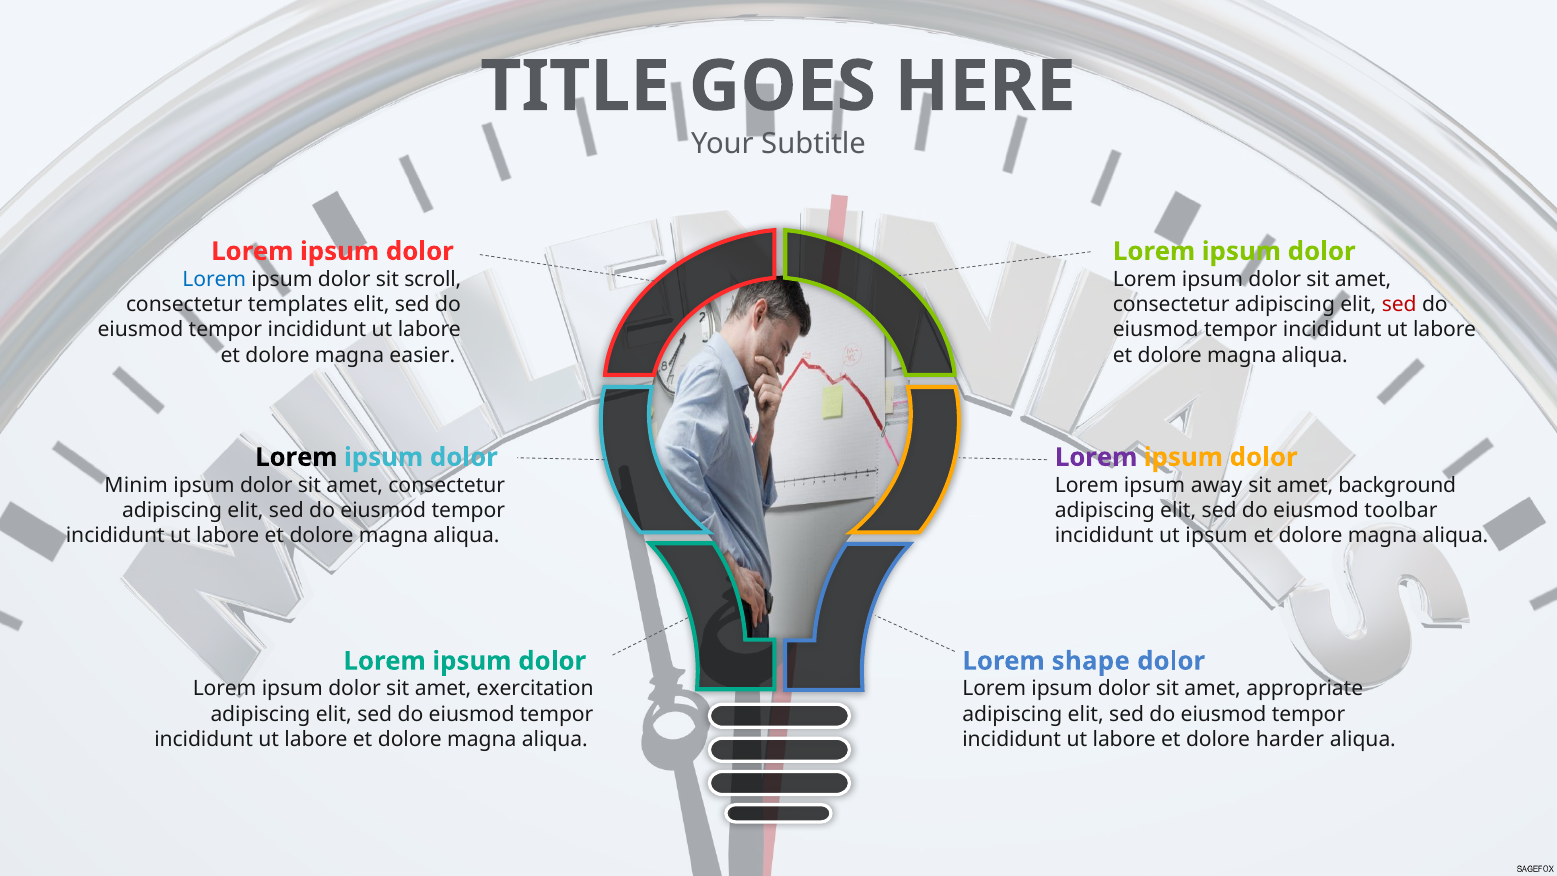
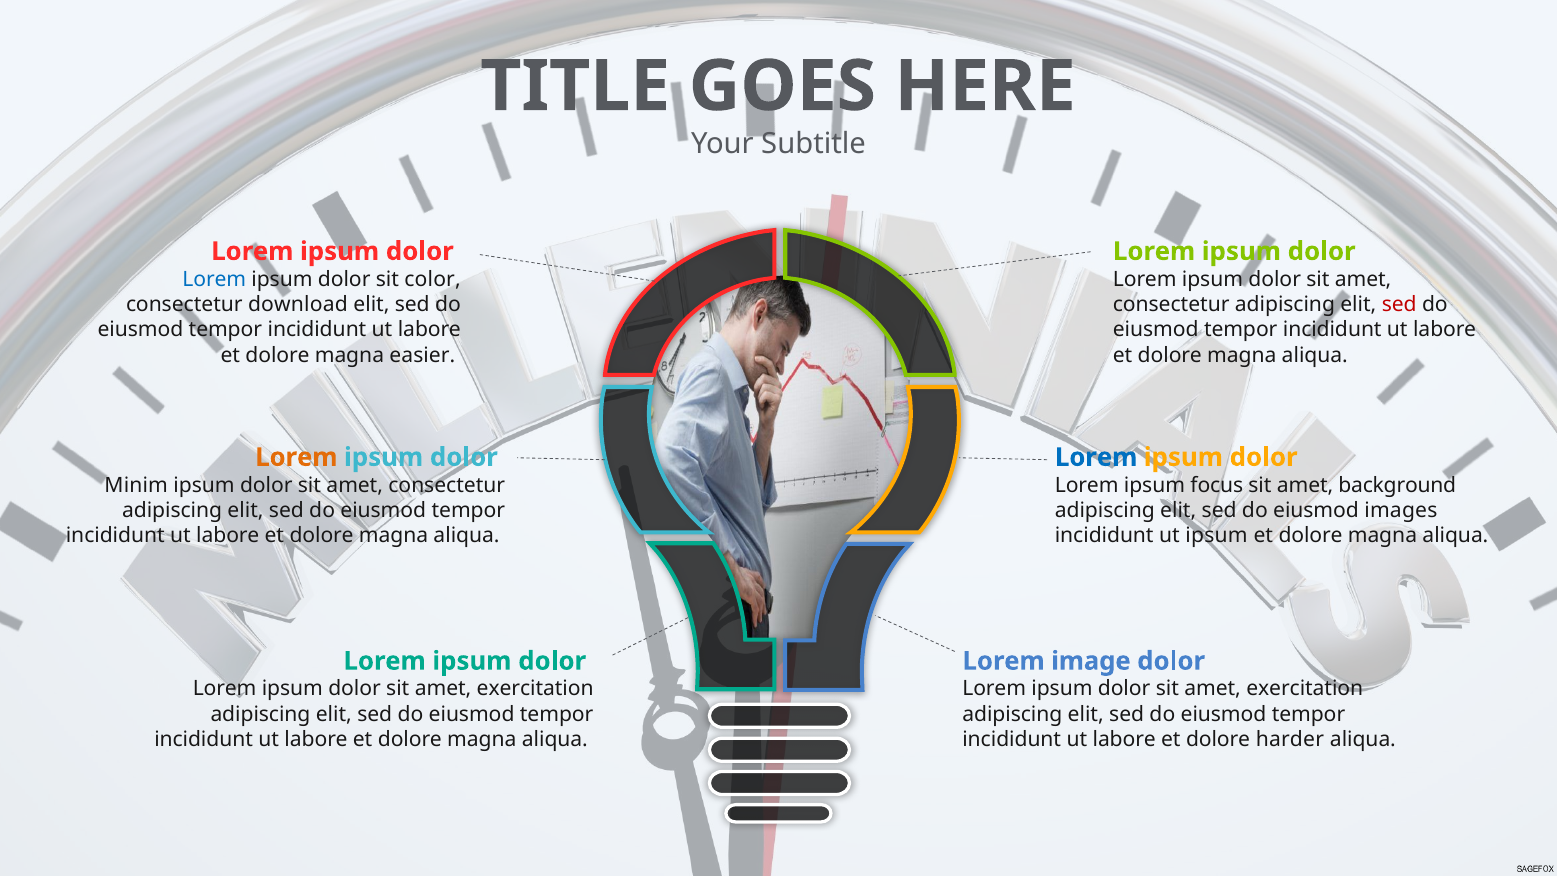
scroll: scroll -> color (433, 279)
templates: templates -> download (298, 305)
Lorem colour: black -> orange (296, 457)
Lorem colour: purple -> blue (1096, 457)
away: away -> focus (1217, 485)
toolbar: toolbar -> images (1401, 510)
shape: shape -> image (1091, 661)
appropriate: appropriate -> exercitation (1305, 689)
